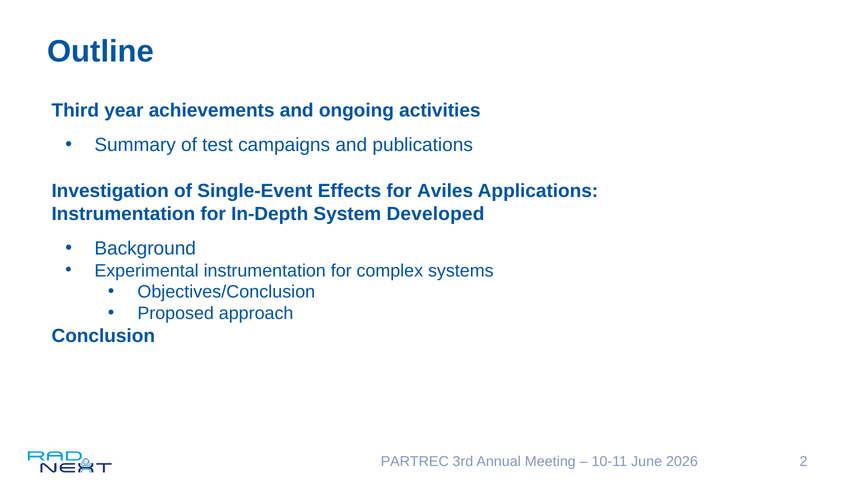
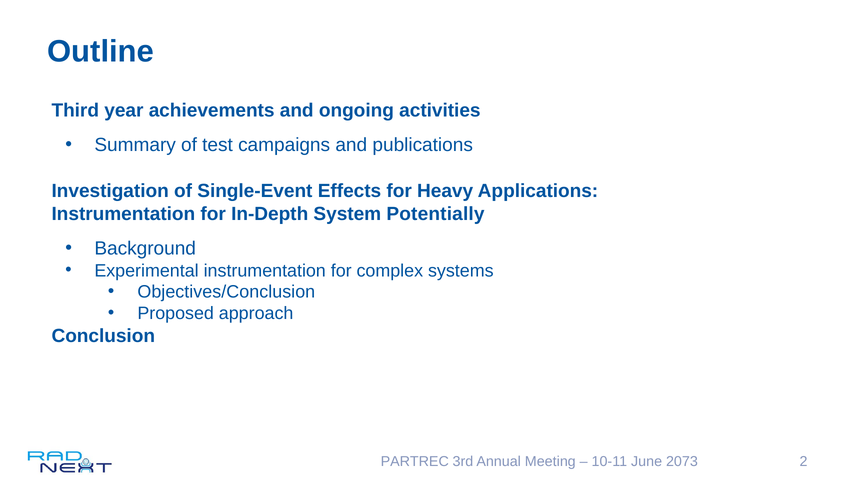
Aviles: Aviles -> Heavy (445, 191)
Developed: Developed -> Potentially (435, 214)
2026: 2026 -> 2073 (682, 462)
